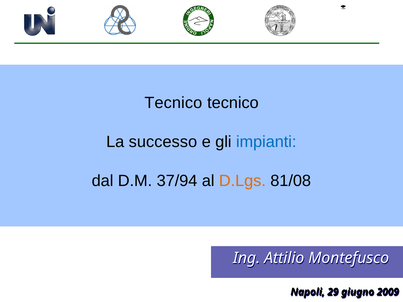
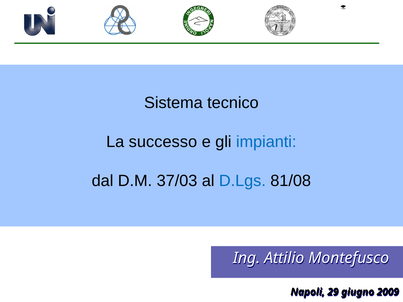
Tecnico: Tecnico -> Sistema (173, 103)
37/94: 37/94 -> 37/03 (177, 181)
D.Lgs colour: orange -> blue (242, 181)
